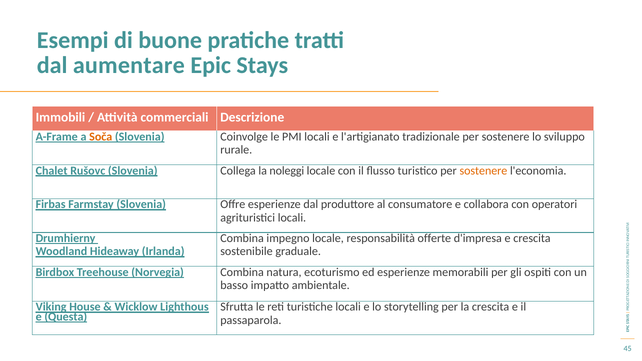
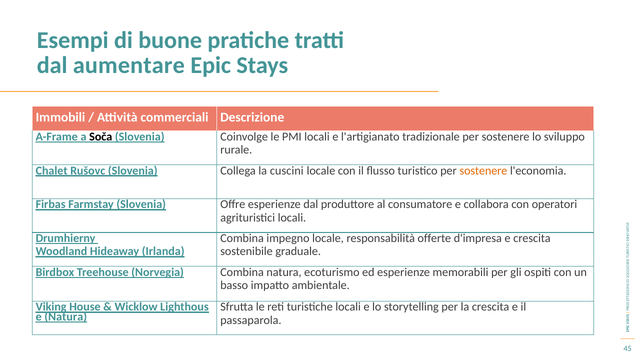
Soča colour: orange -> black (101, 137)
noleggi: noleggi -> cuscini (287, 171)
e Questa: Questa -> Natura (66, 317)
